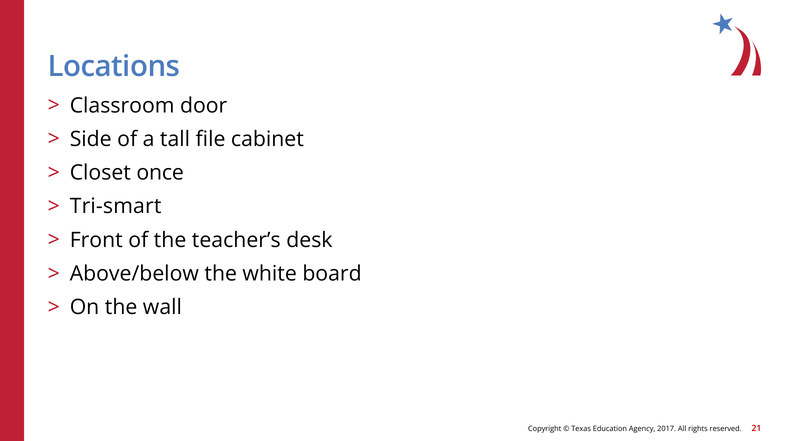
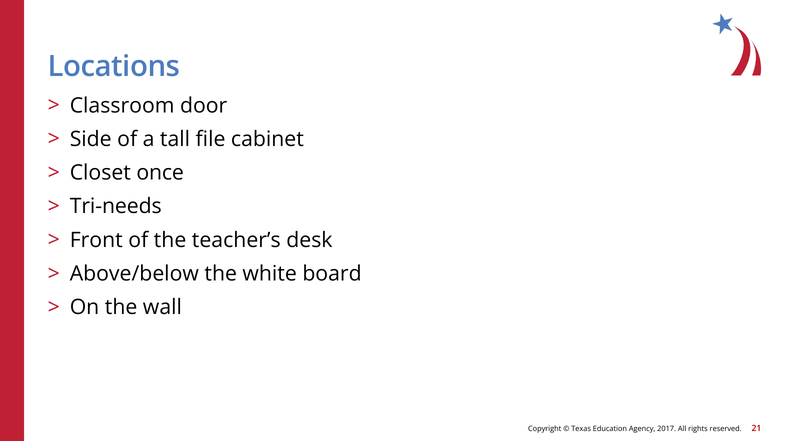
Tri-smart: Tri-smart -> Tri-needs (116, 207)
